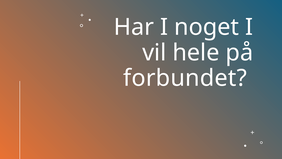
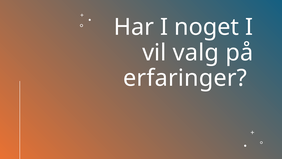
hele: hele -> valg (196, 53)
forbundet: forbundet -> erfaringer (185, 78)
